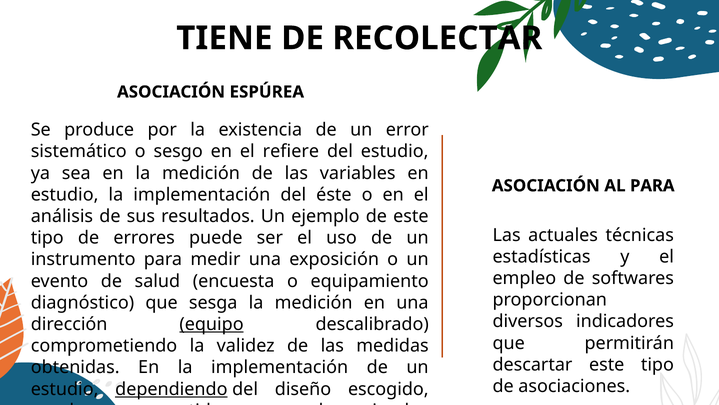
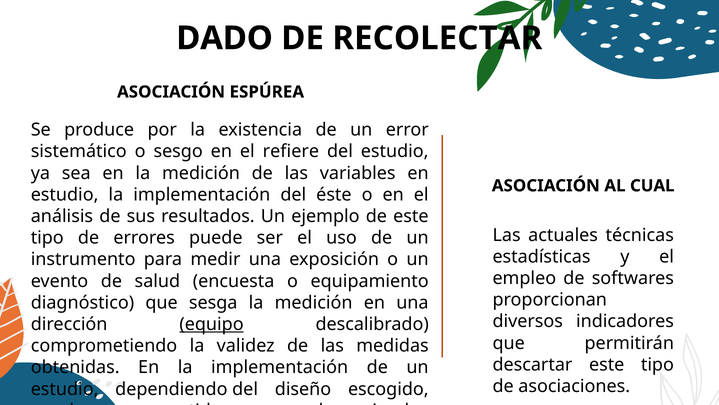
TIENE: TIENE -> DADO (225, 38)
AL PARA: PARA -> CUAL (652, 185)
dependiendo underline: present -> none (171, 389)
